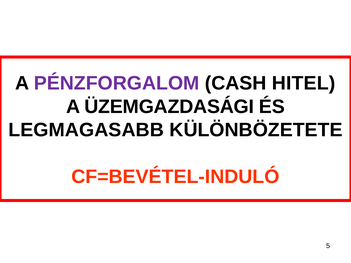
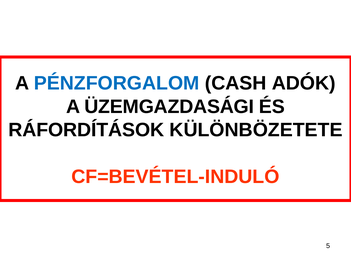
PÉNZFORGALOM colour: purple -> blue (117, 83)
HITEL: HITEL -> ADÓK (304, 83)
LEGMAGASABB: LEGMAGASABB -> RÁFORDÍTÁSOK (86, 130)
